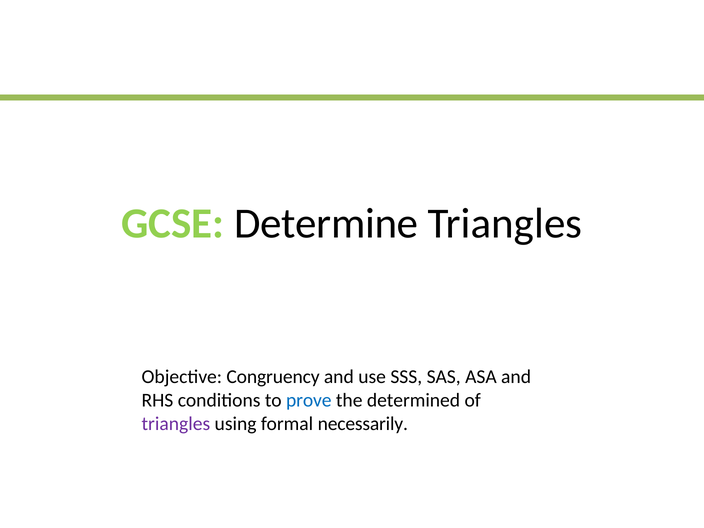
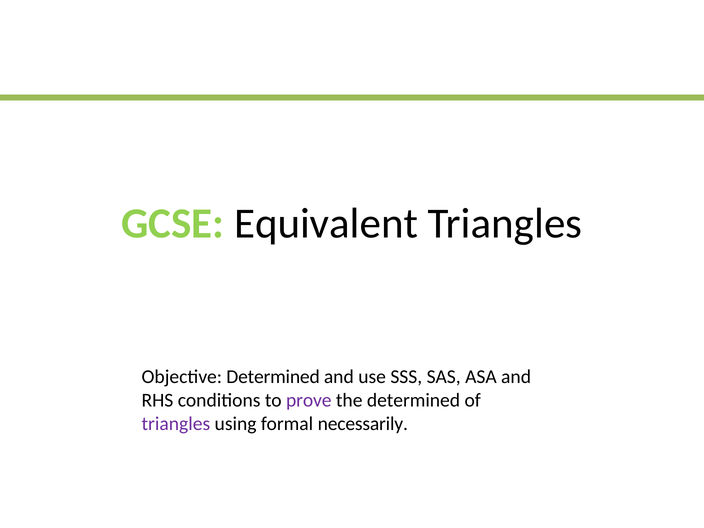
Determine: Determine -> Equivalent (326, 224)
Objective Congruency: Congruency -> Determined (273, 377)
prove colour: blue -> purple (309, 400)
